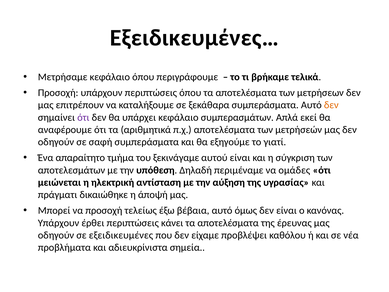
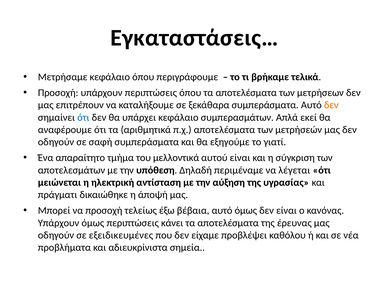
Εξειδικευμένες…: Εξειδικευμένες… -> Εγκαταστάσεις… (194, 38)
ότι colour: purple -> blue (83, 117)
ξεκινάγαμε: ξεκινάγαμε -> μελλοντικά (176, 158)
ομάδες: ομάδες -> λέγεται (294, 170)
Υπάρχουν έρθει: έρθει -> όμως (93, 223)
